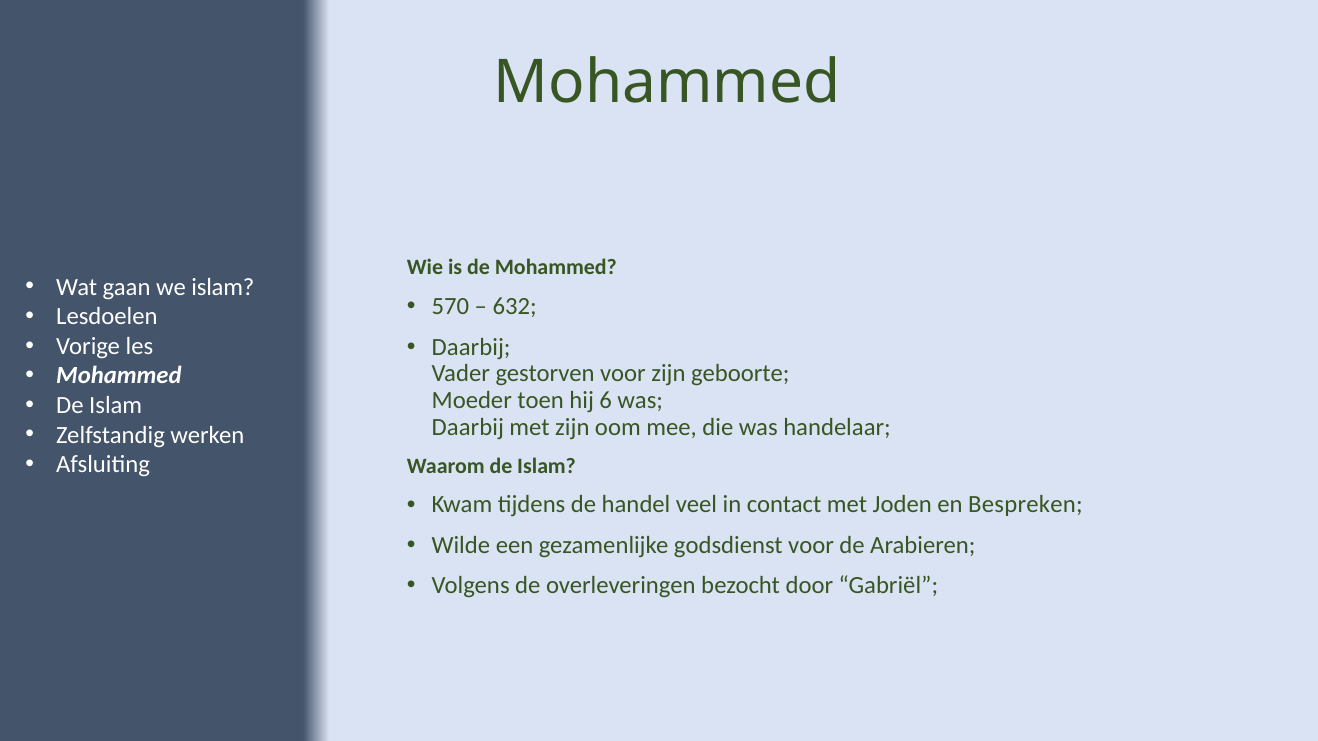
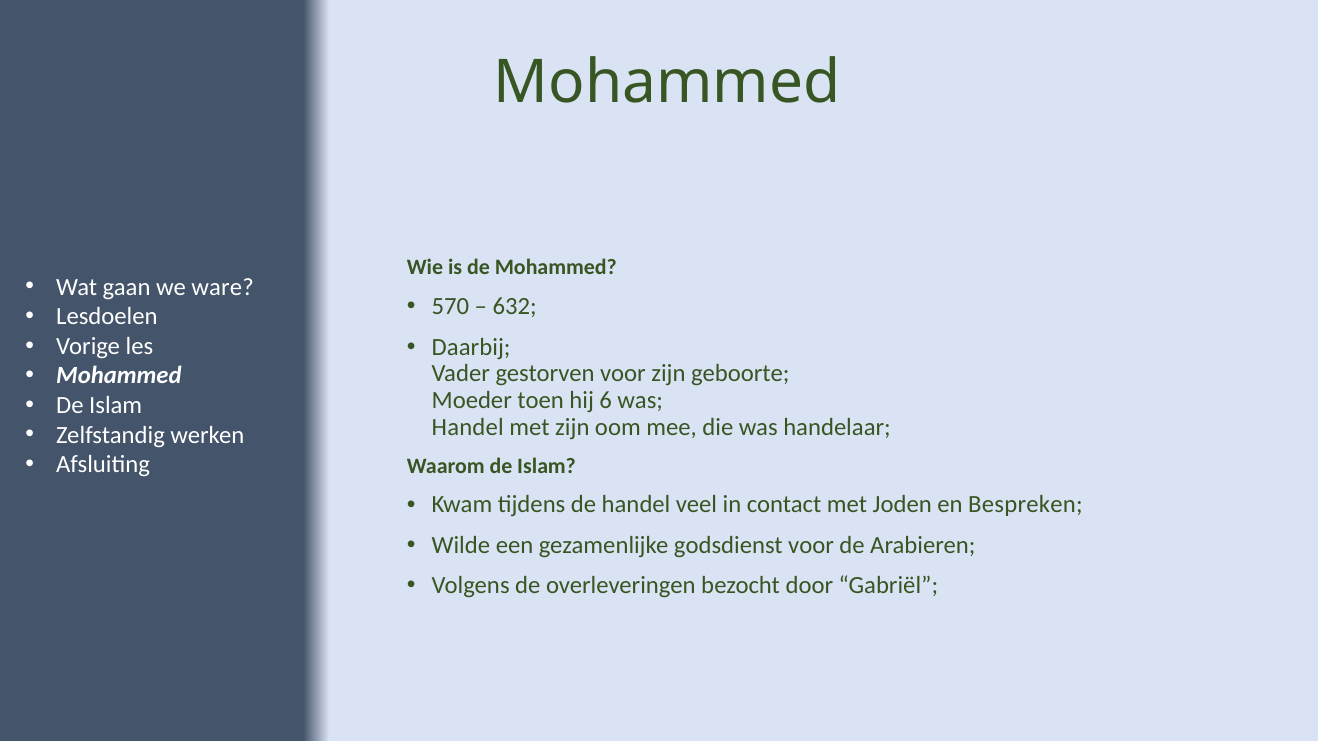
we islam: islam -> ware (223, 287)
Daarbij: Daarbij -> Handel (468, 427)
